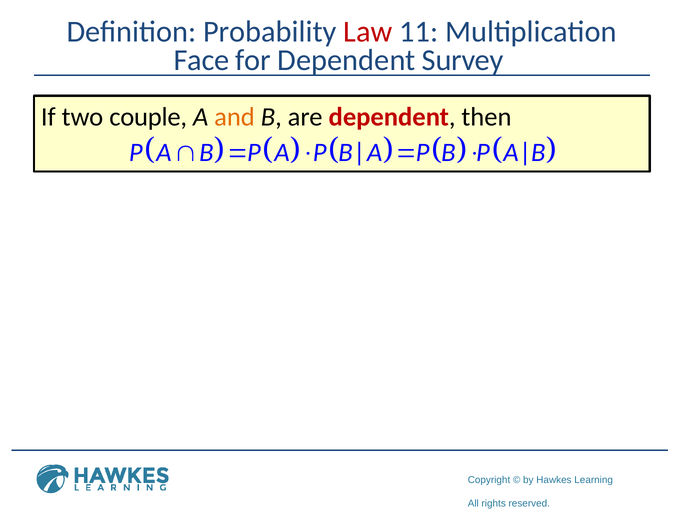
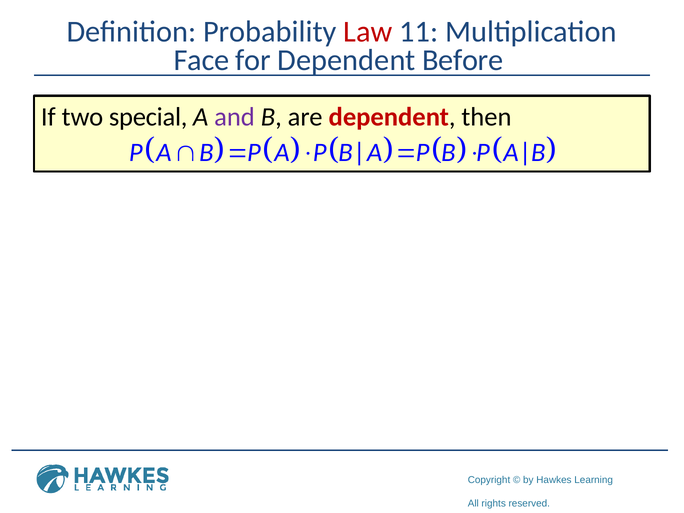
Survey: Survey -> Before (463, 60)
couple: couple -> special (148, 117)
and colour: orange -> purple (234, 117)
